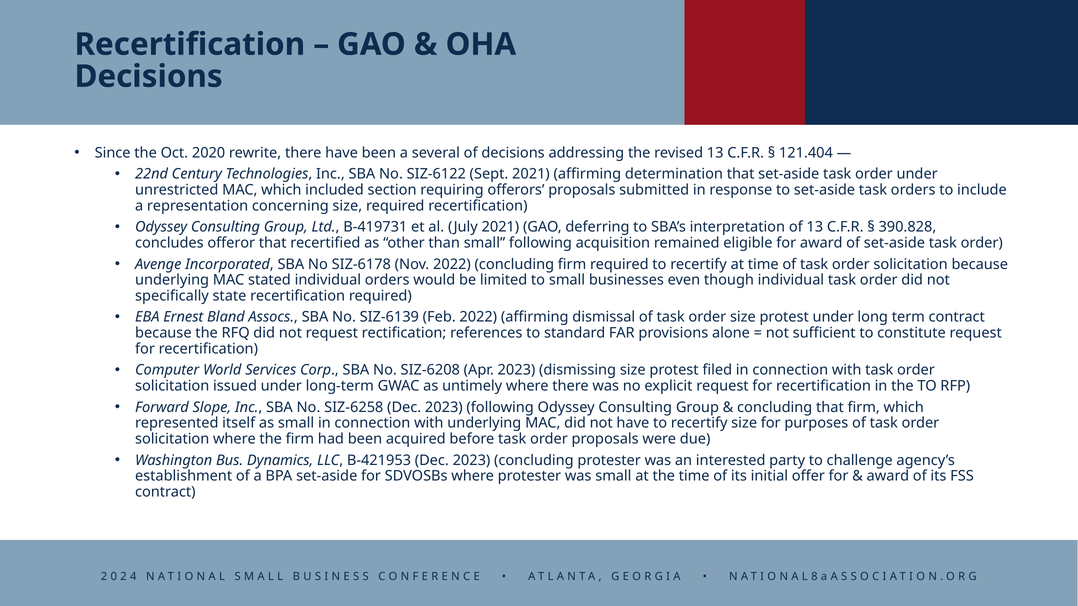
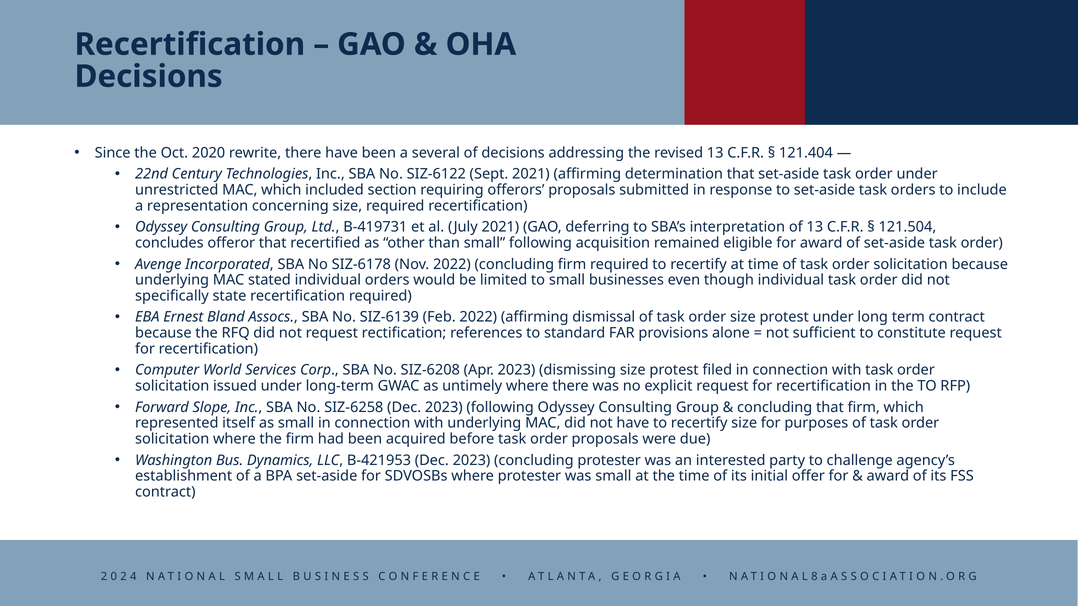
390.828: 390.828 -> 121.504 (907, 227)
